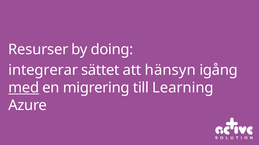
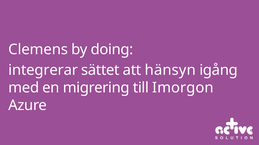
Resurser: Resurser -> Clemens (38, 50)
med underline: present -> none (24, 88)
Learning: Learning -> Imorgon (183, 88)
